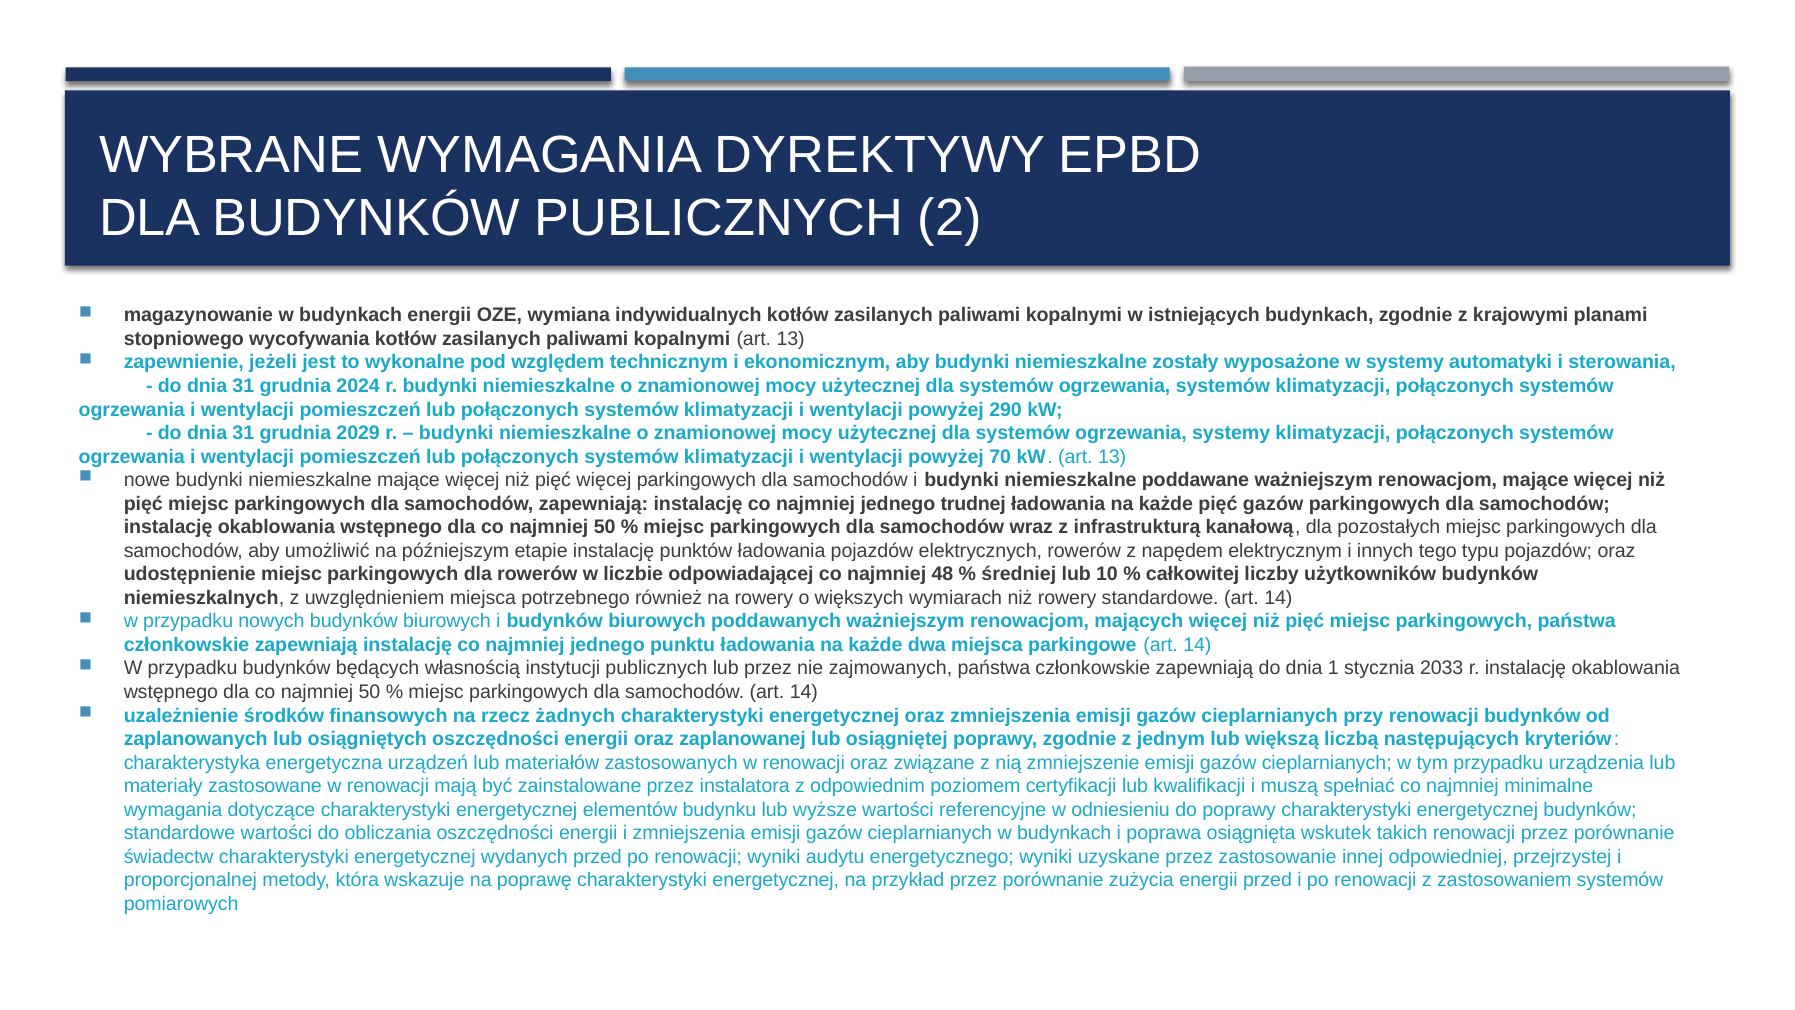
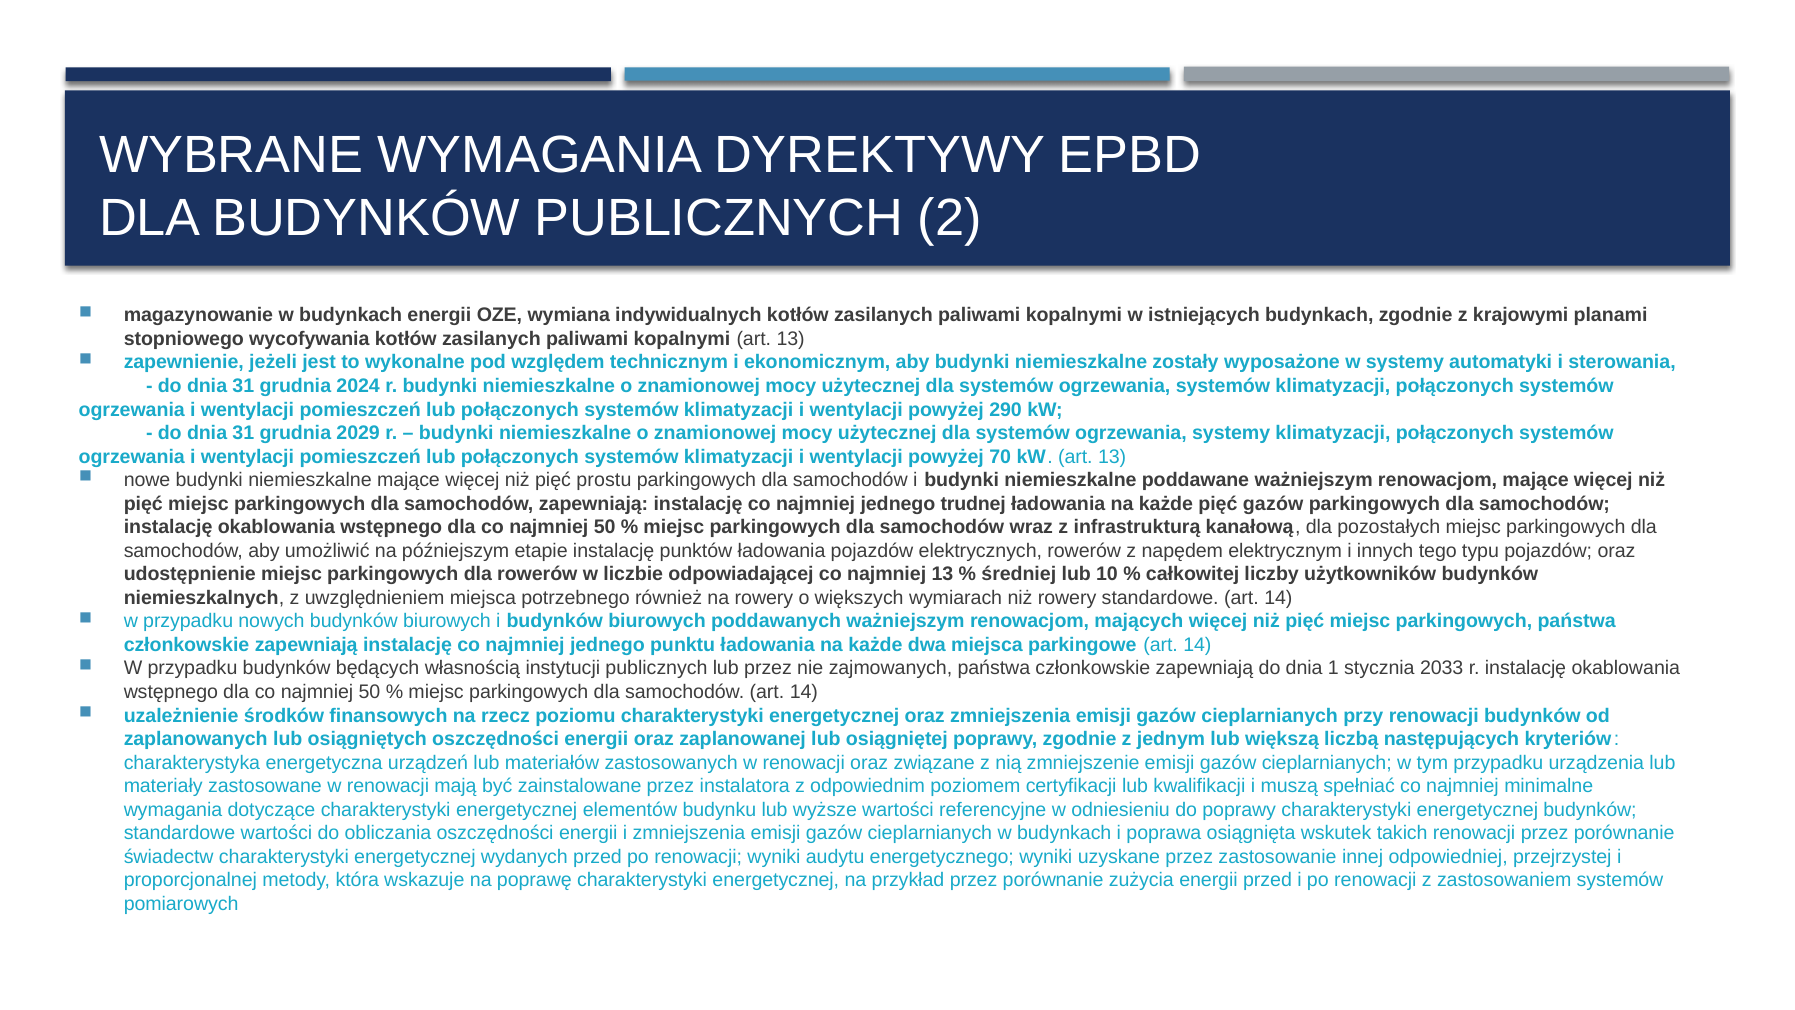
pięć więcej: więcej -> prostu (604, 480)
najmniej 48: 48 -> 13 (942, 574)
żadnych: żadnych -> poziomu (575, 715)
